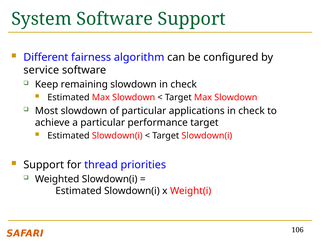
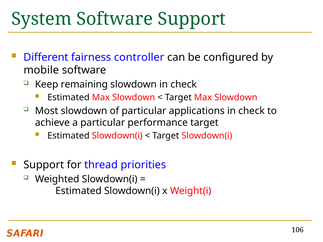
algorithm: algorithm -> controller (139, 57)
service: service -> mobile (41, 70)
